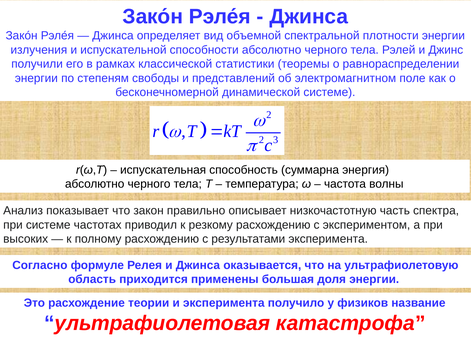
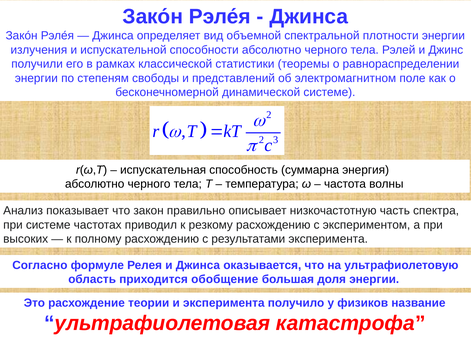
применены: применены -> обобщение (225, 279)
